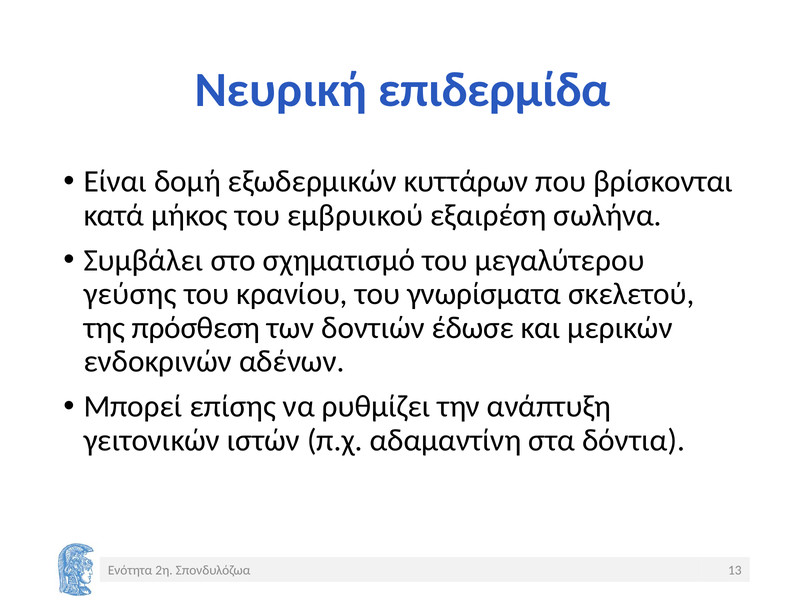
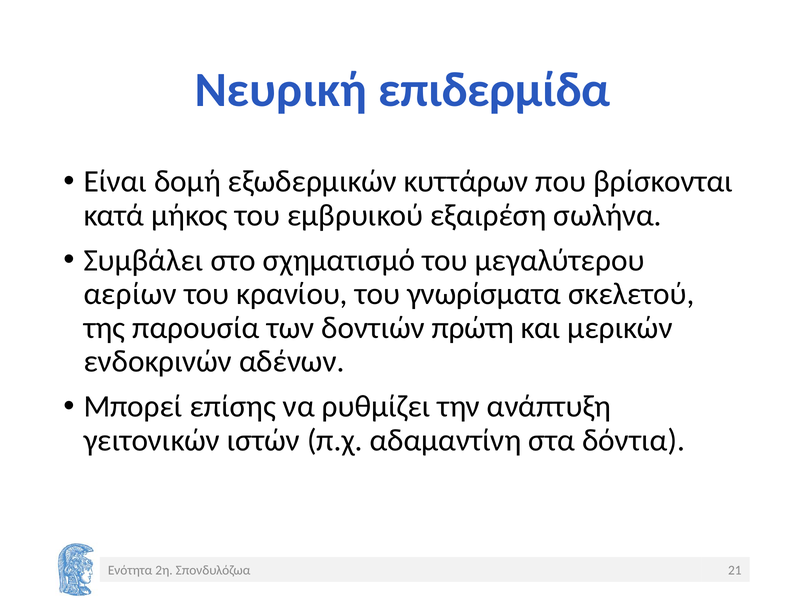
γεύσης: γεύσης -> αερίων (130, 294)
πρόσθεση: πρόσθεση -> παρουσία (196, 328)
έδωσε: έδωσε -> πρώτη (473, 328)
13: 13 -> 21 (735, 570)
